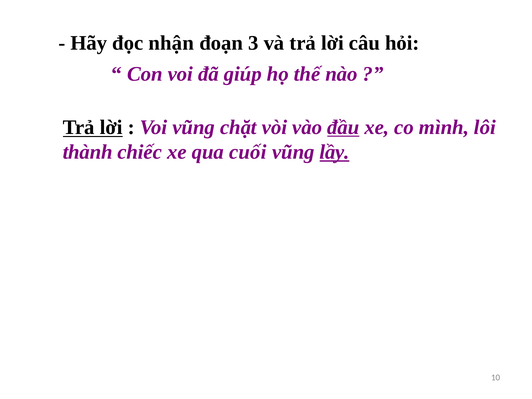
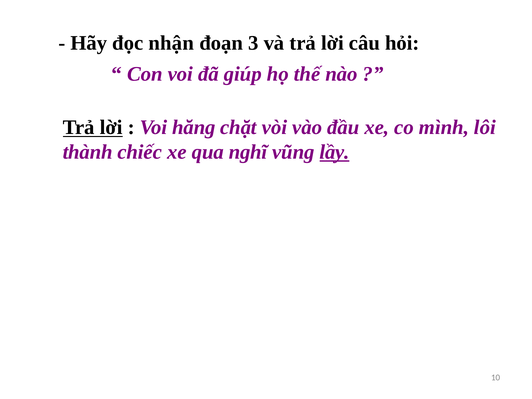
Voi vũng: vũng -> hăng (194, 127)
đầu underline: present -> none (343, 127)
cuối: cuối -> nghĩ (248, 152)
